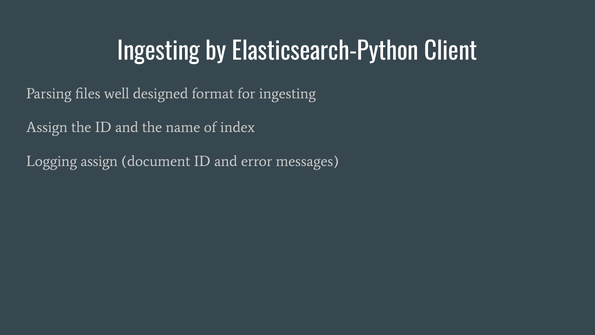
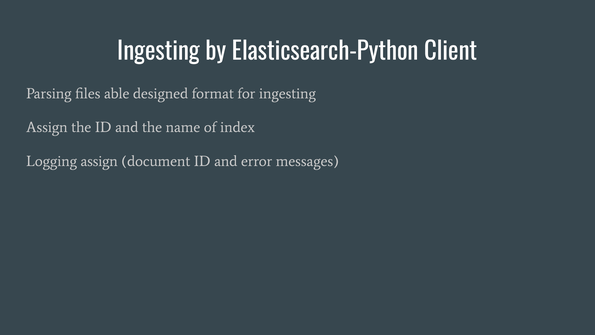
well: well -> able (117, 94)
